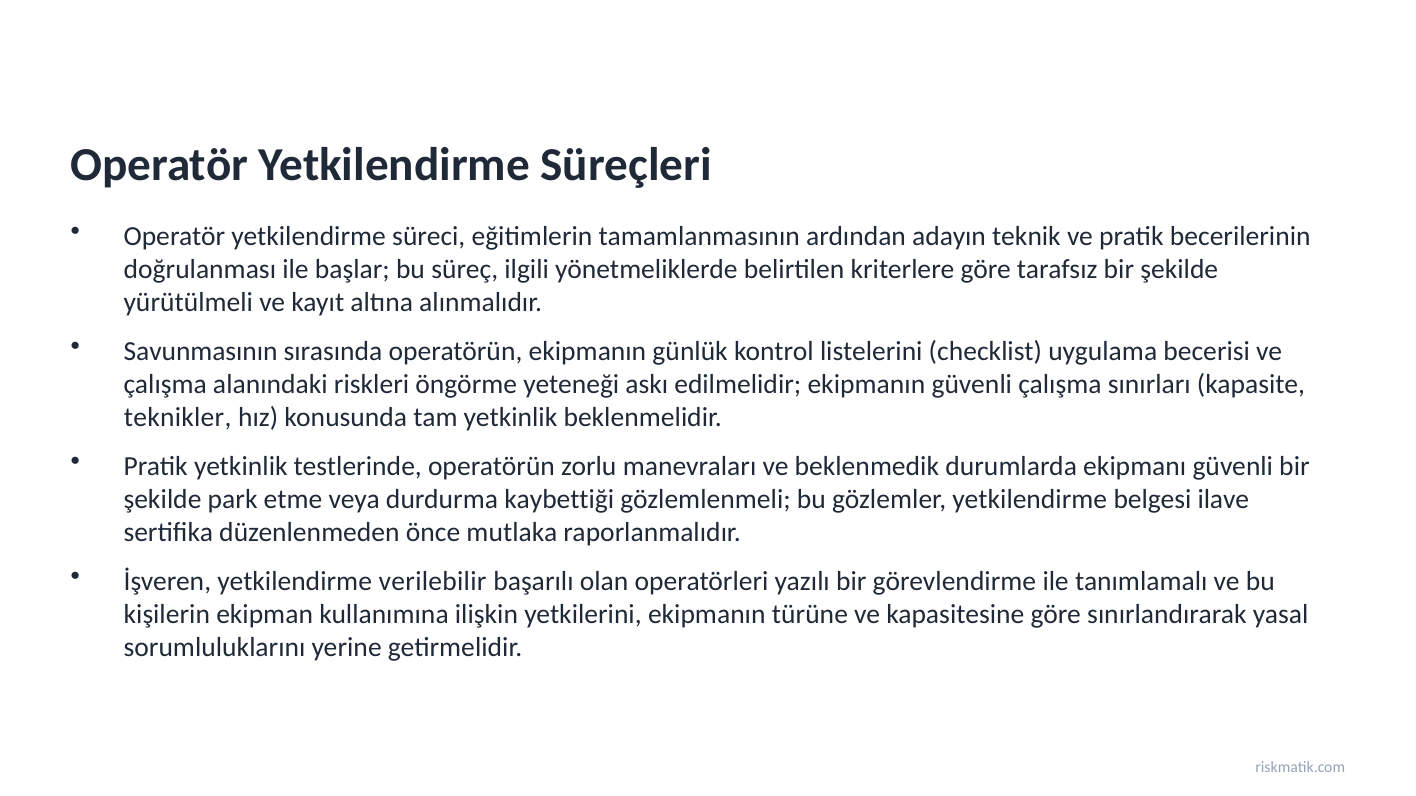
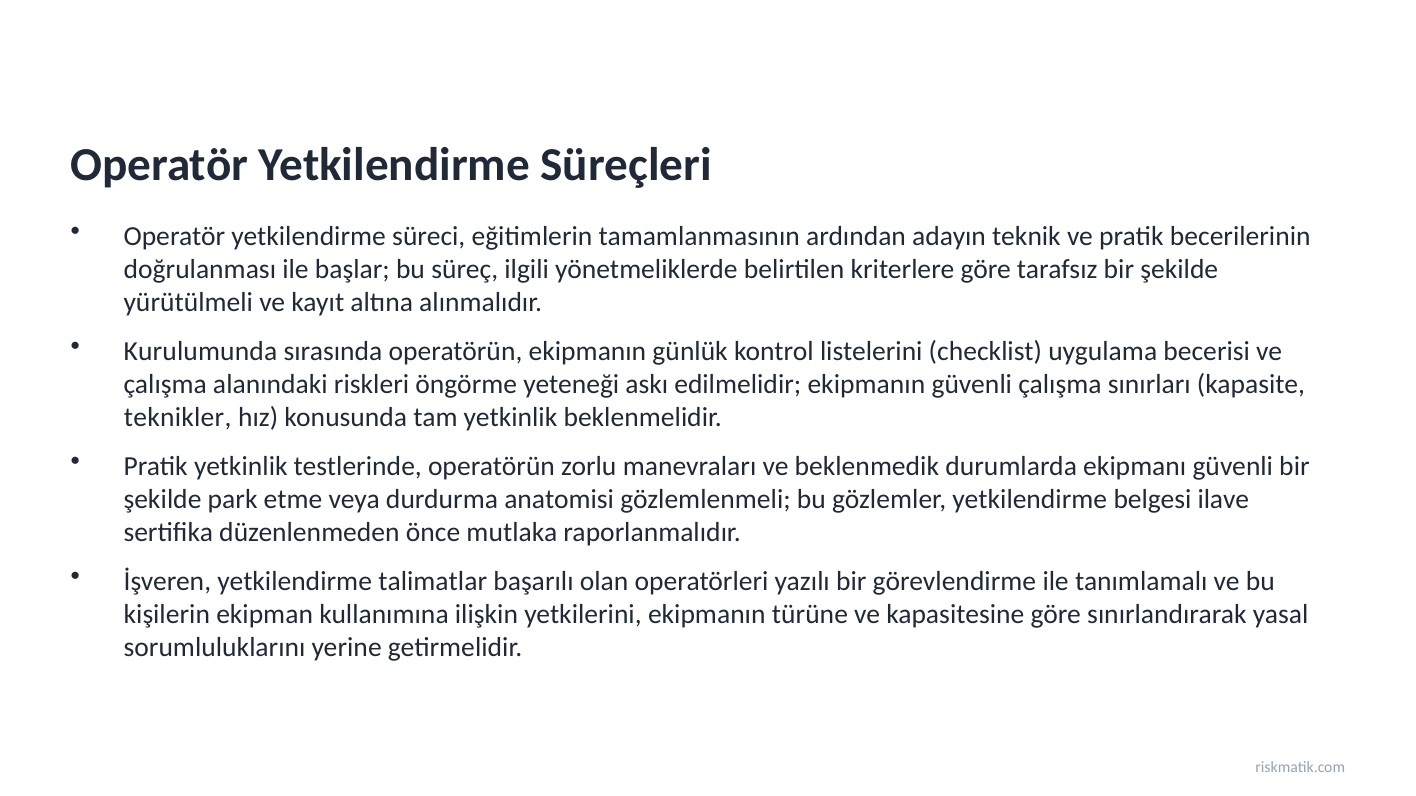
Savunmasının: Savunmasının -> Kurulumunda (200, 352)
kaybettiği: kaybettiği -> anatomisi (559, 500)
verilebilir: verilebilir -> talimatlar (433, 582)
